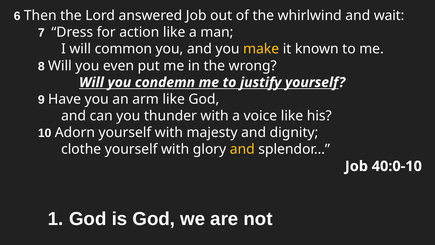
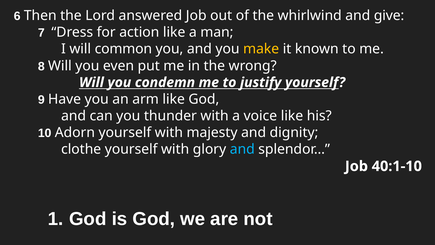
wait: wait -> give (389, 16)
and colour: yellow -> light blue (242, 149)
40:0-10: 40:0-10 -> 40:1-10 (397, 166)
